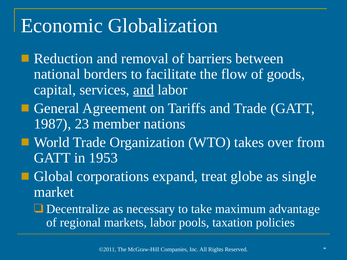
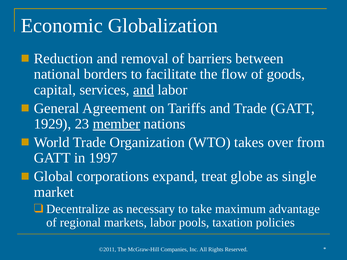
1987: 1987 -> 1929 (53, 124)
member underline: none -> present (116, 124)
1953: 1953 -> 1997 (103, 158)
